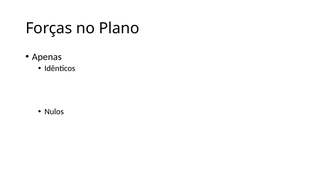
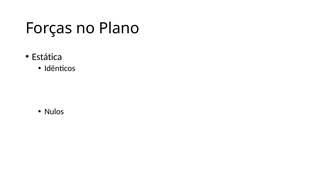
Apenas: Apenas -> Estática (47, 57)
